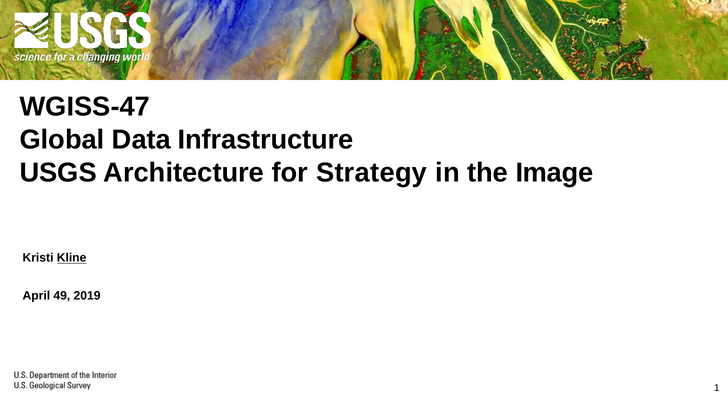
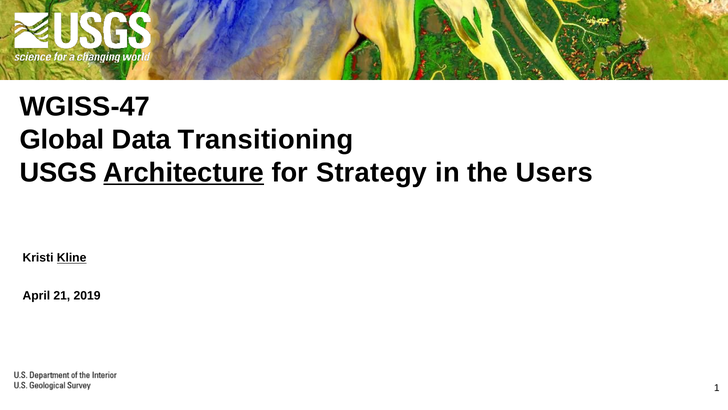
Infrastructure: Infrastructure -> Transitioning (266, 140)
Architecture underline: none -> present (184, 172)
Image: Image -> Users (554, 172)
49: 49 -> 21 (62, 295)
